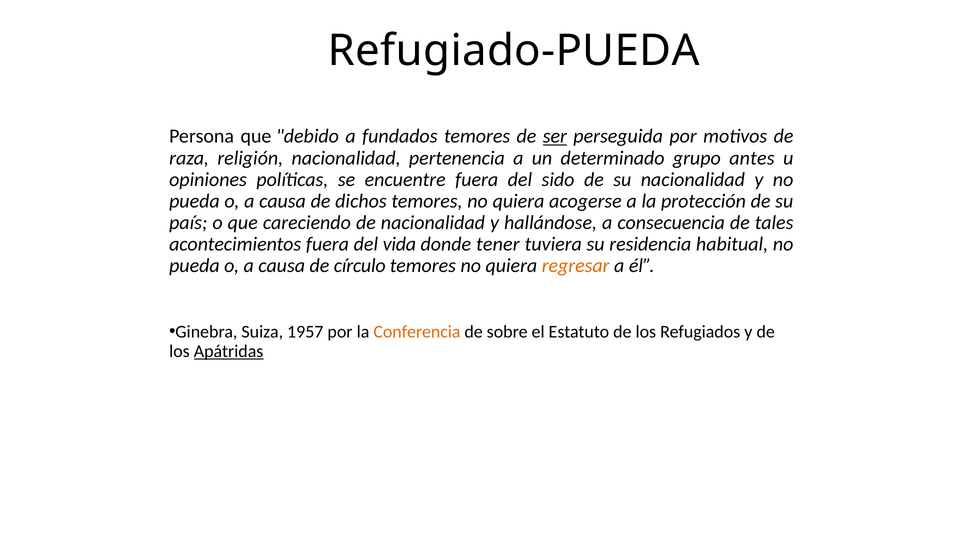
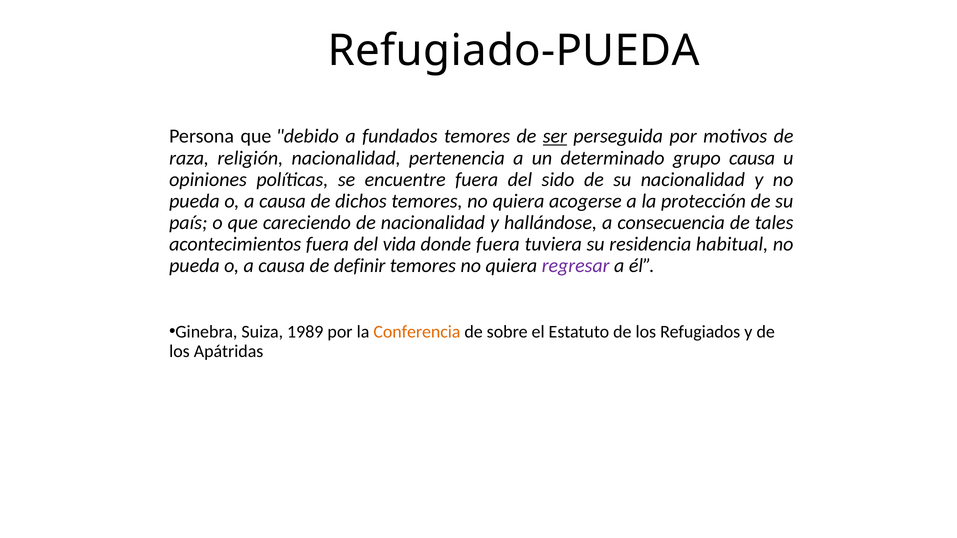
grupo antes: antes -> causa (752, 158)
donde tener: tener -> fuera (498, 244)
círculo: círculo -> definir (360, 266)
regresar colour: orange -> purple (576, 266)
1957: 1957 -> 1989 (305, 332)
Apátridas underline: present -> none (229, 351)
